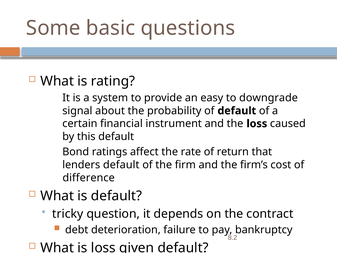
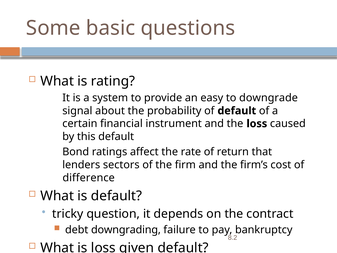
lenders default: default -> sectors (121, 165)
deterioration: deterioration -> downgrading (126, 230)
